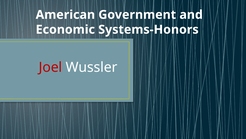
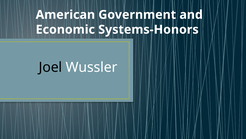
Joel colour: red -> black (50, 67)
